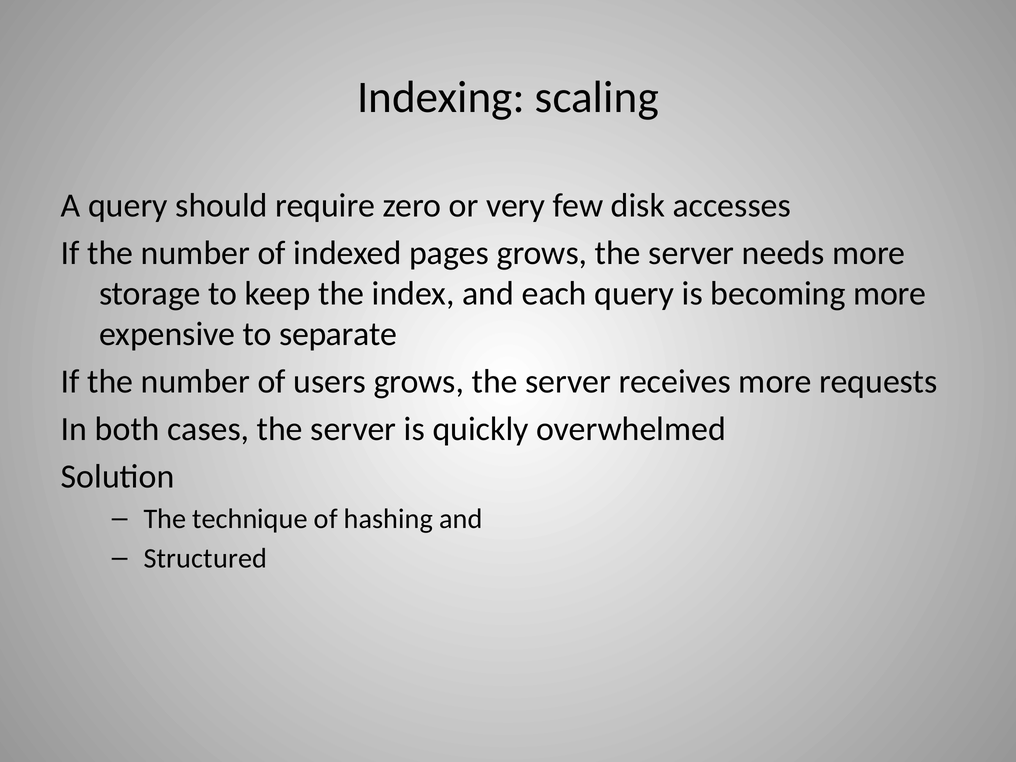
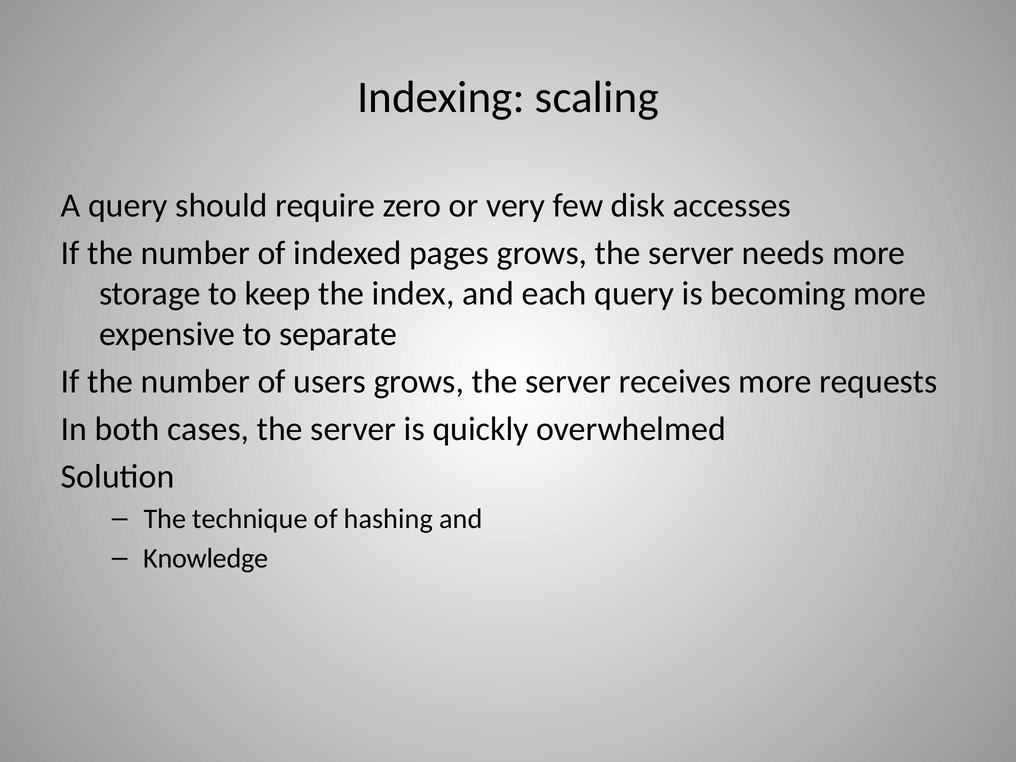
Structured: Structured -> Knowledge (206, 559)
